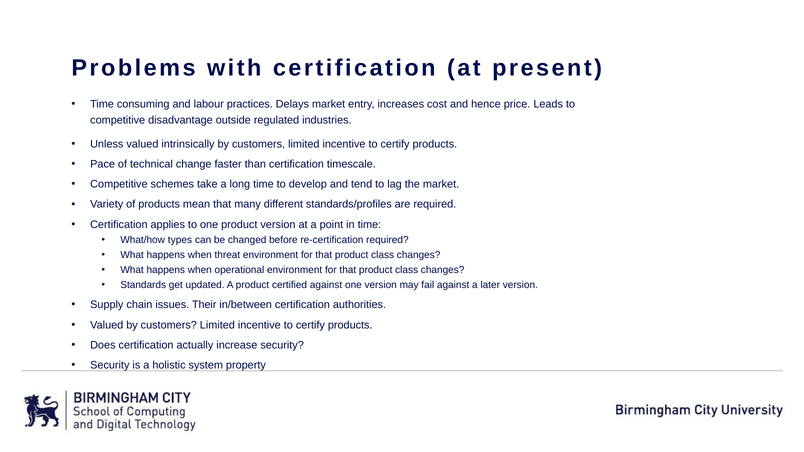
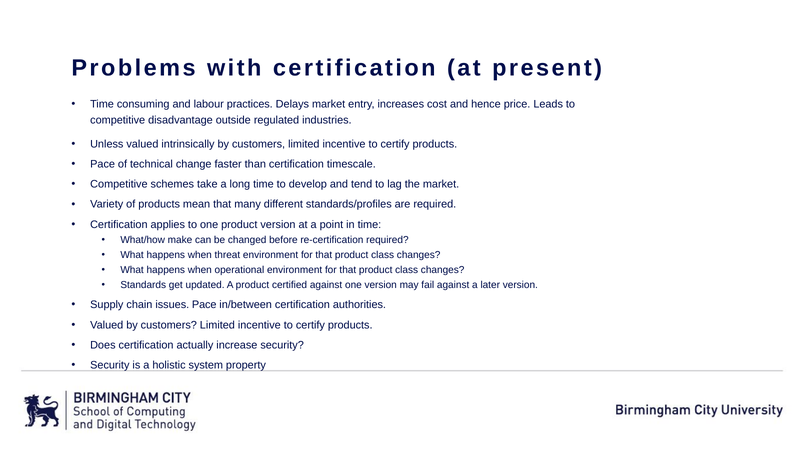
types: types -> make (180, 240)
issues Their: Their -> Pace (204, 305)
